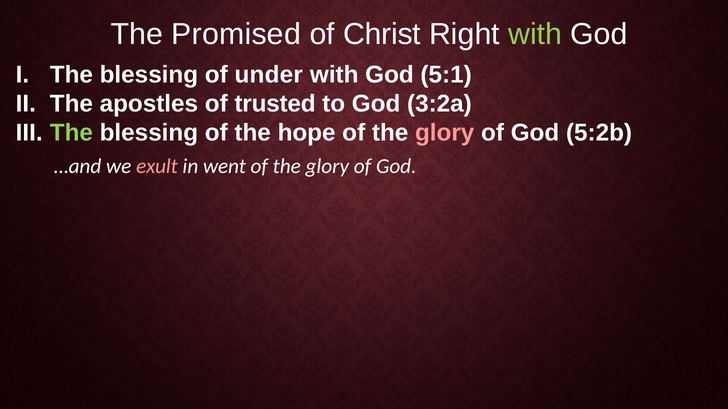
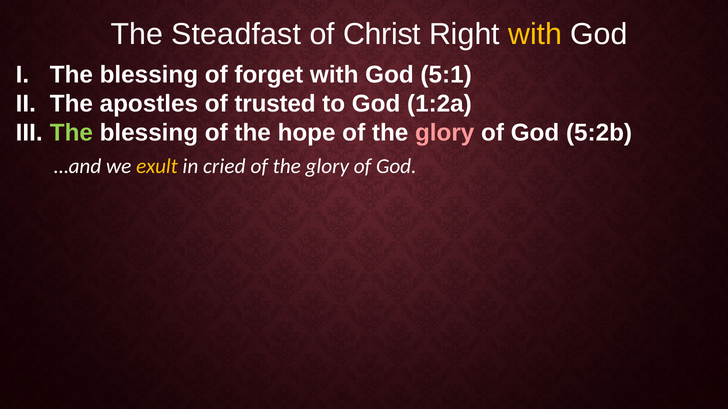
Promised: Promised -> Steadfast (236, 34)
with colour: light green -> yellow (535, 34)
under: under -> forget (269, 75)
3:2a: 3:2a -> 1:2a (439, 104)
exult colour: pink -> yellow (157, 167)
went: went -> cried (224, 167)
